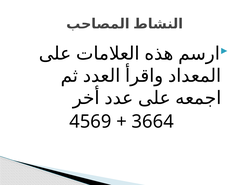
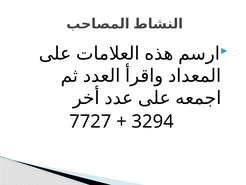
4569: 4569 -> 7727 (90, 121)
3664: 3664 -> 3294 (153, 121)
